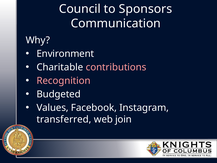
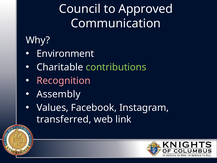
Sponsors: Sponsors -> Approved (146, 9)
contributions colour: pink -> light green (116, 67)
Budgeted: Budgeted -> Assembly (59, 94)
join: join -> link (123, 119)
